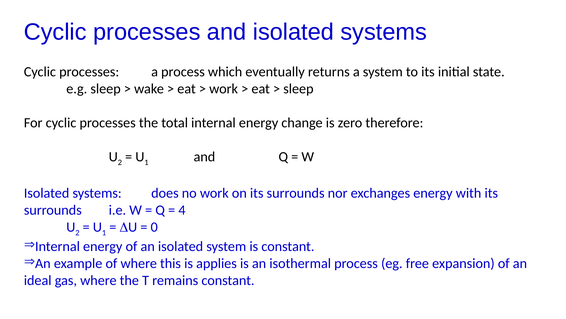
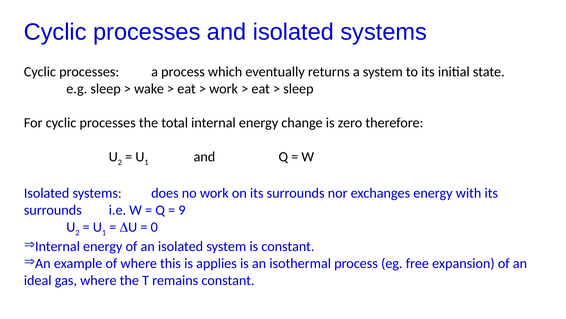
4: 4 -> 9 (182, 210)
